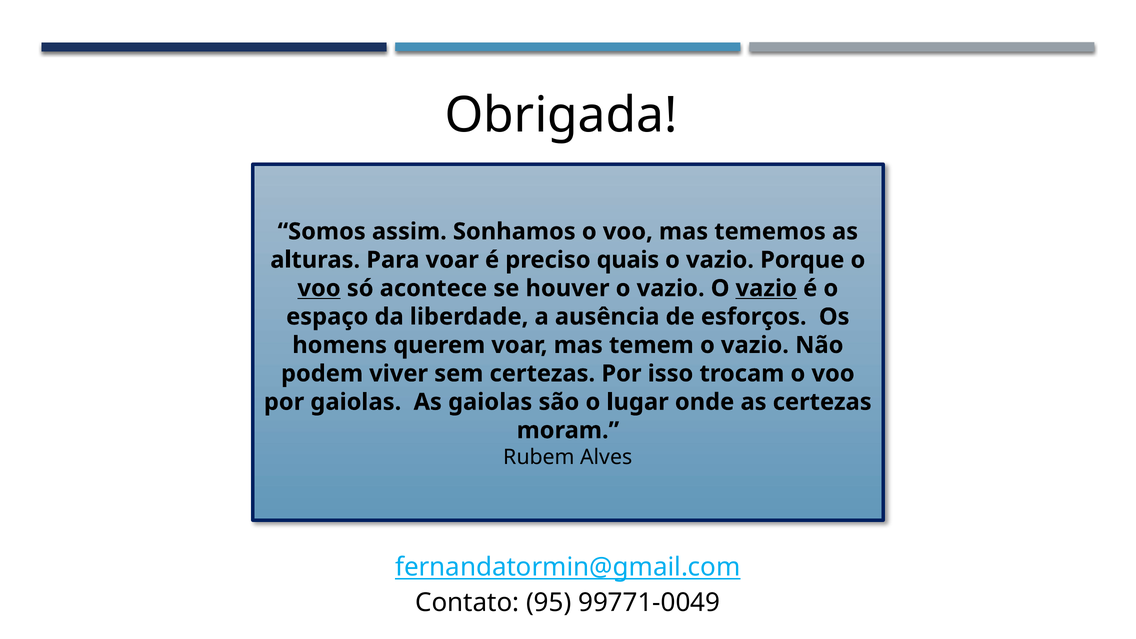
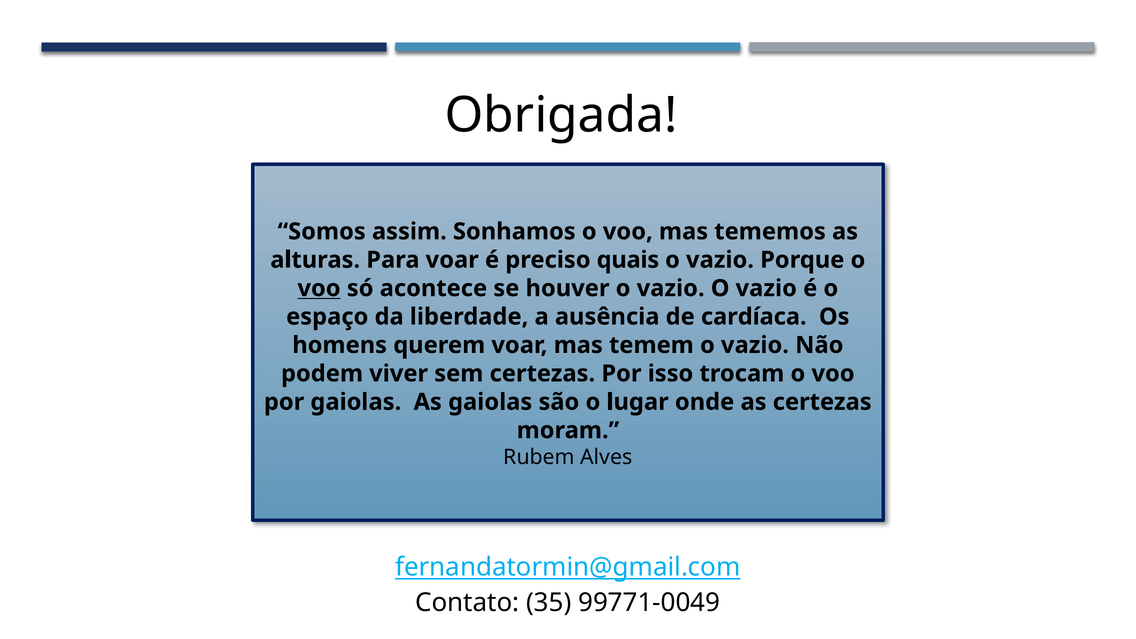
vazio underline: present -> none (766, 288)
esforços: esforços -> cardíaca (754, 317)
95: 95 -> 35 (549, 603)
